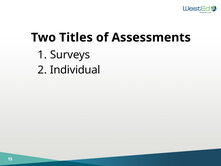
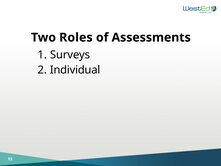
Titles: Titles -> Roles (76, 37)
